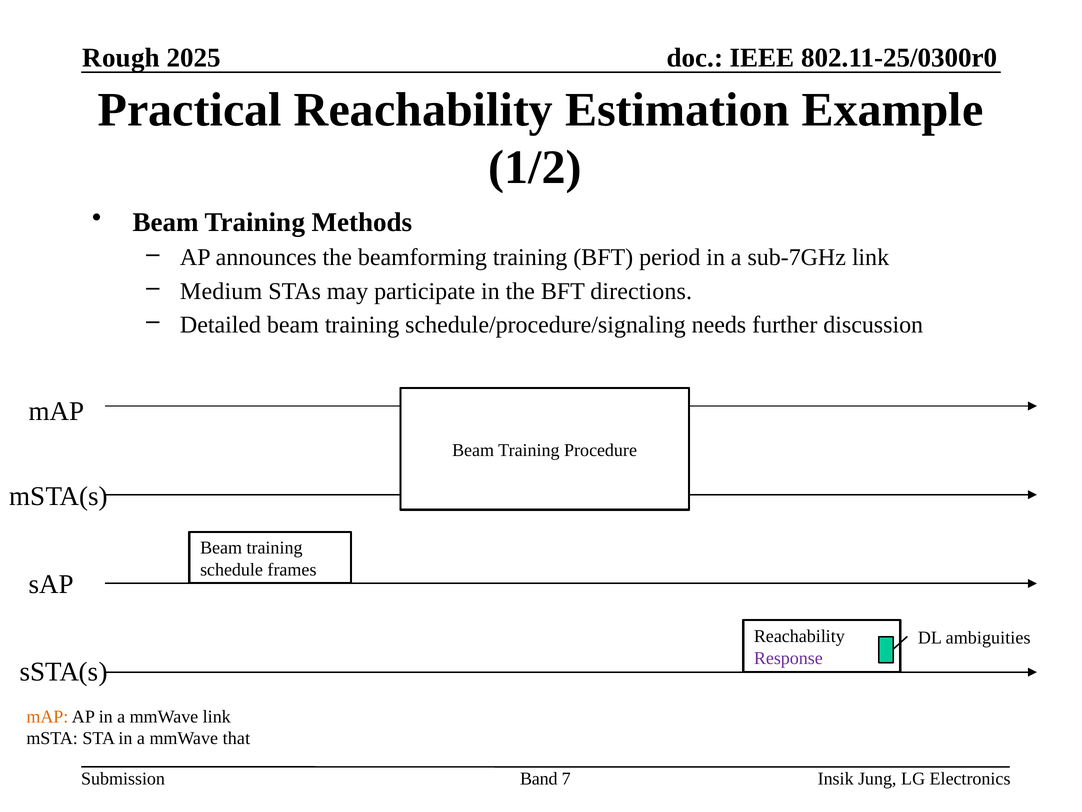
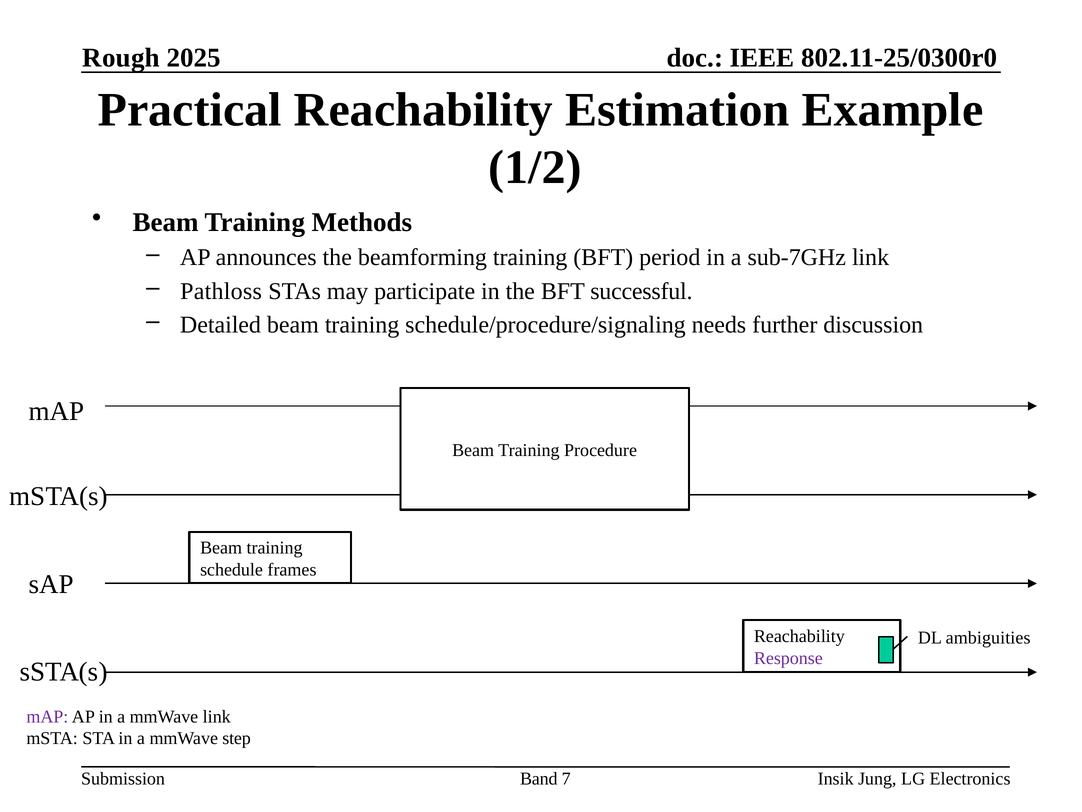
Medium: Medium -> Pathloss (221, 291)
directions: directions -> successful (641, 291)
mAP colour: orange -> purple (47, 716)
that: that -> step (237, 738)
